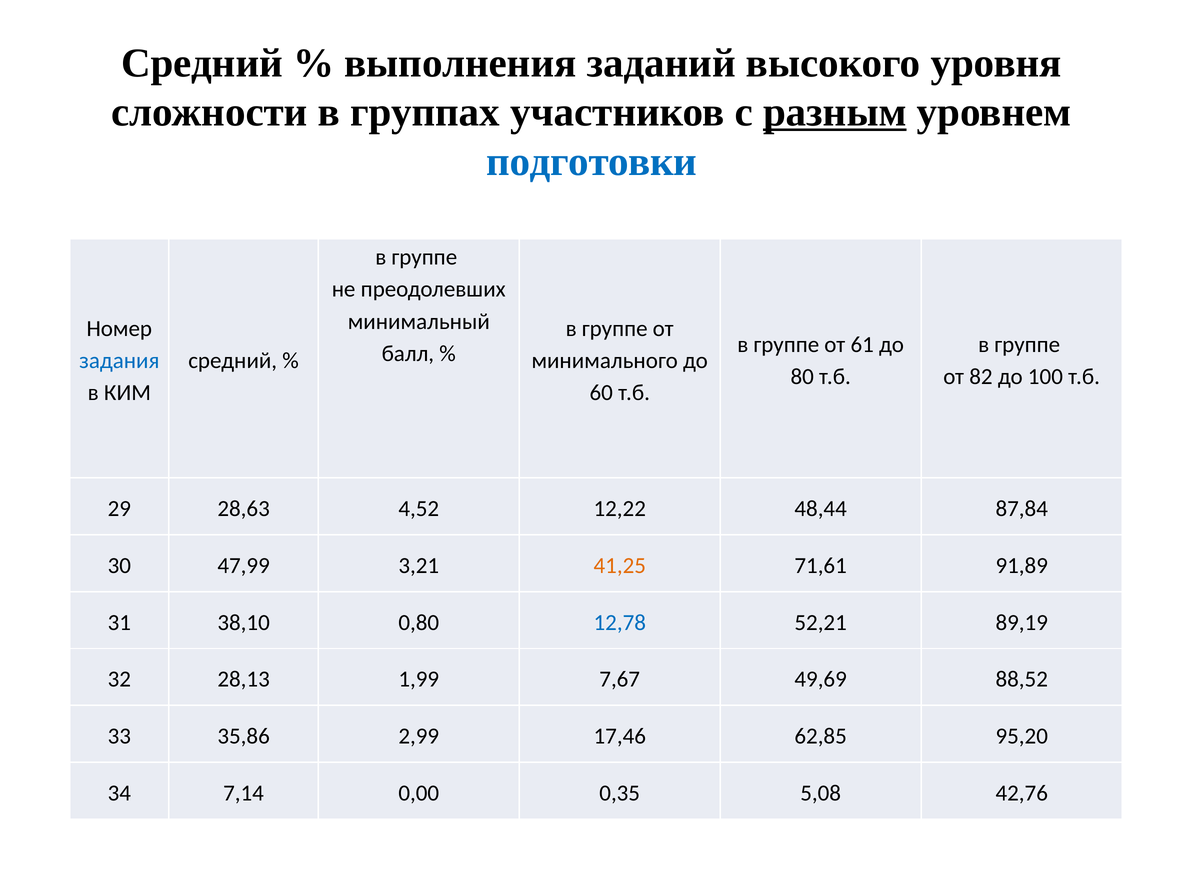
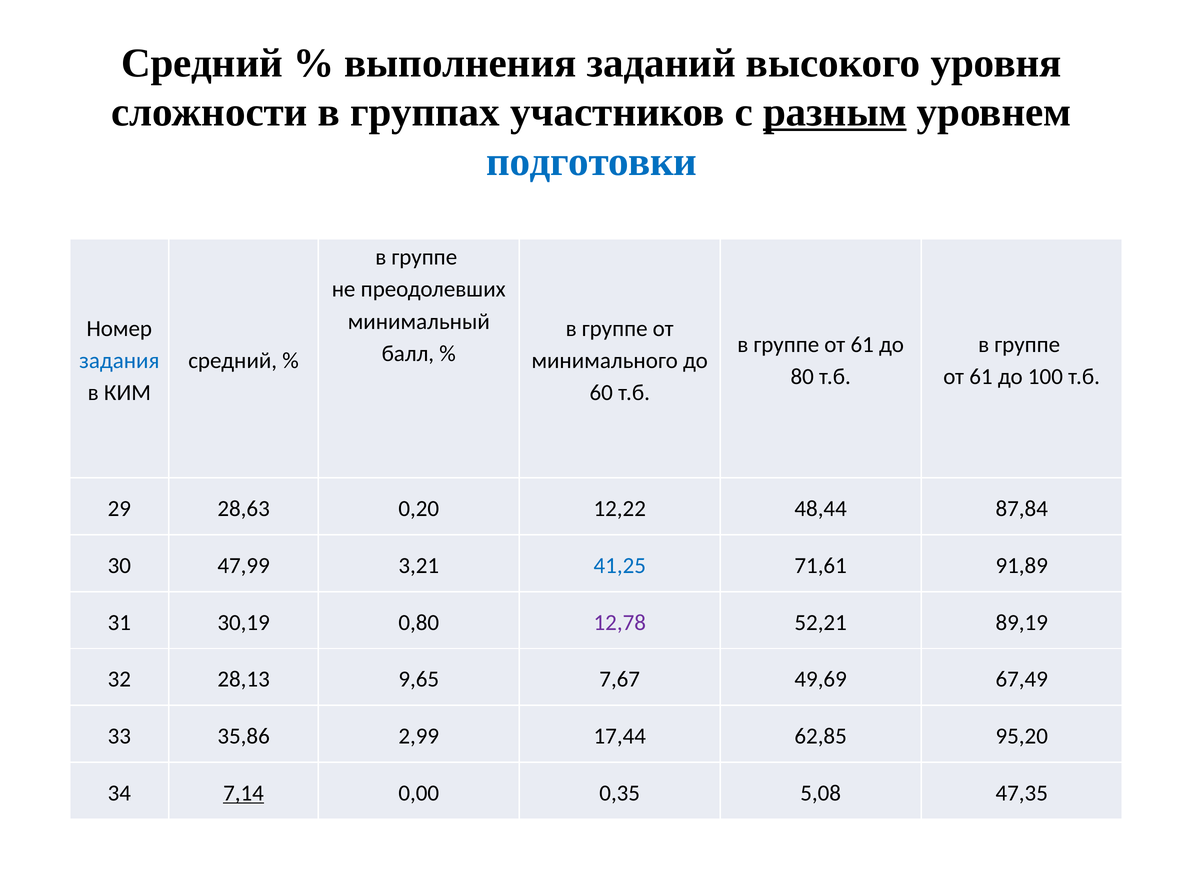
82: 82 -> 61 (981, 377)
4,52: 4,52 -> 0,20 (419, 509)
41,25 colour: orange -> blue (620, 566)
38,10: 38,10 -> 30,19 (244, 623)
12,78 colour: blue -> purple (620, 623)
1,99: 1,99 -> 9,65 (419, 680)
88,52: 88,52 -> 67,49 (1022, 680)
17,46: 17,46 -> 17,44 (620, 736)
7,14 underline: none -> present (244, 793)
42,76: 42,76 -> 47,35 (1022, 793)
